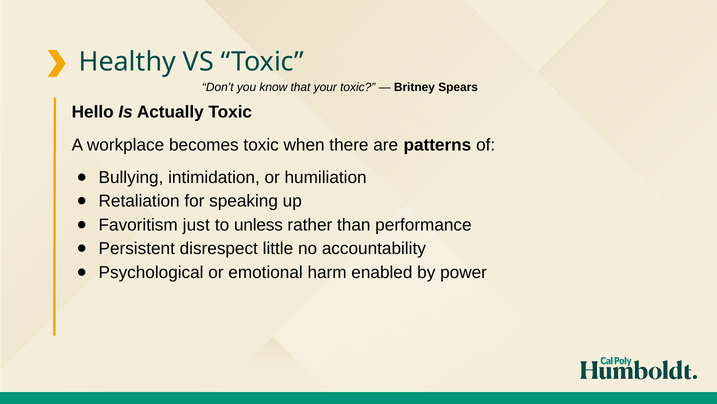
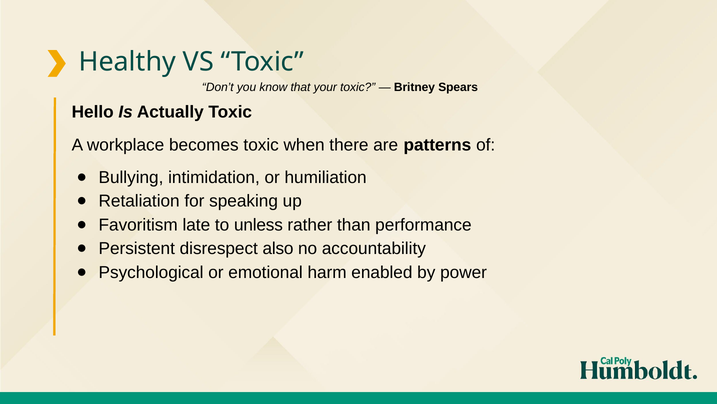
just: just -> late (196, 225)
little: little -> also (278, 248)
